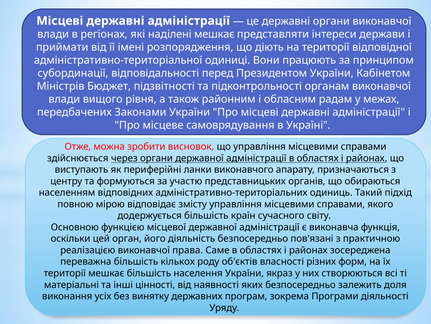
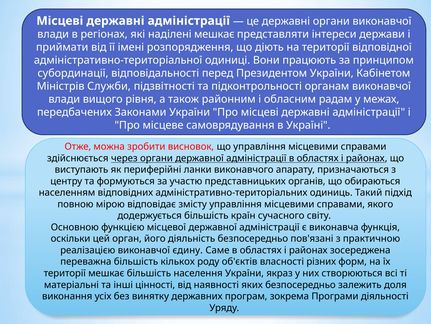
Бюджет: Бюджет -> Служби (109, 86)
права: права -> єдину (188, 250)
